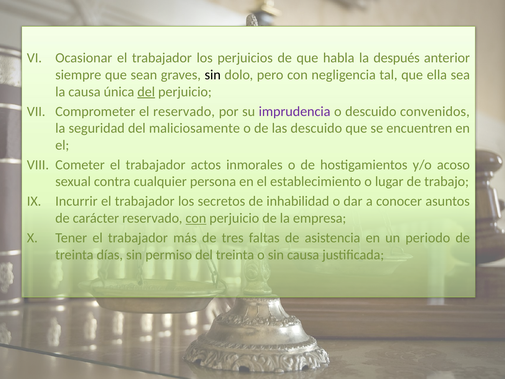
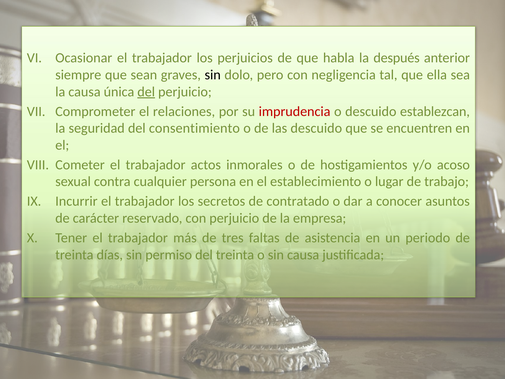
el reservado: reservado -> relaciones (184, 111)
imprudencia colour: purple -> red (295, 111)
convenidos: convenidos -> establezcan (435, 111)
maliciosamente: maliciosamente -> consentimiento (194, 128)
inhabilidad: inhabilidad -> contratado (298, 201)
con underline: present -> none (196, 218)
